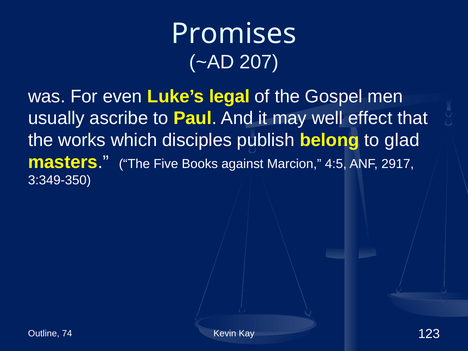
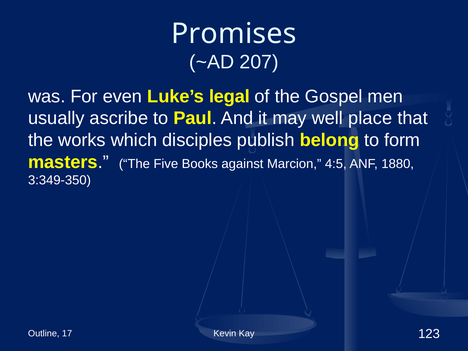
effect: effect -> place (370, 118)
glad: glad -> form (402, 140)
2917: 2917 -> 1880 (398, 164)
74: 74 -> 17 (67, 334)
